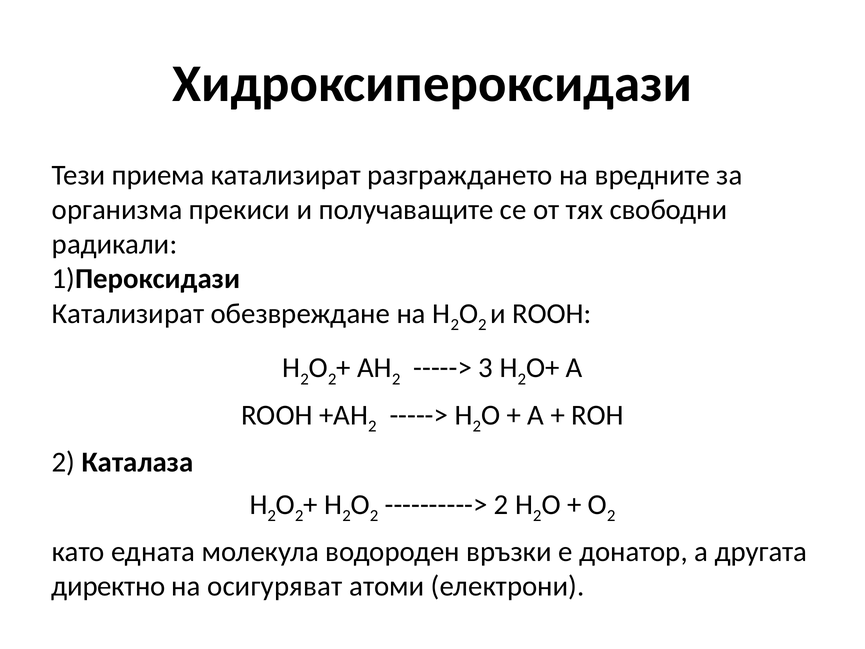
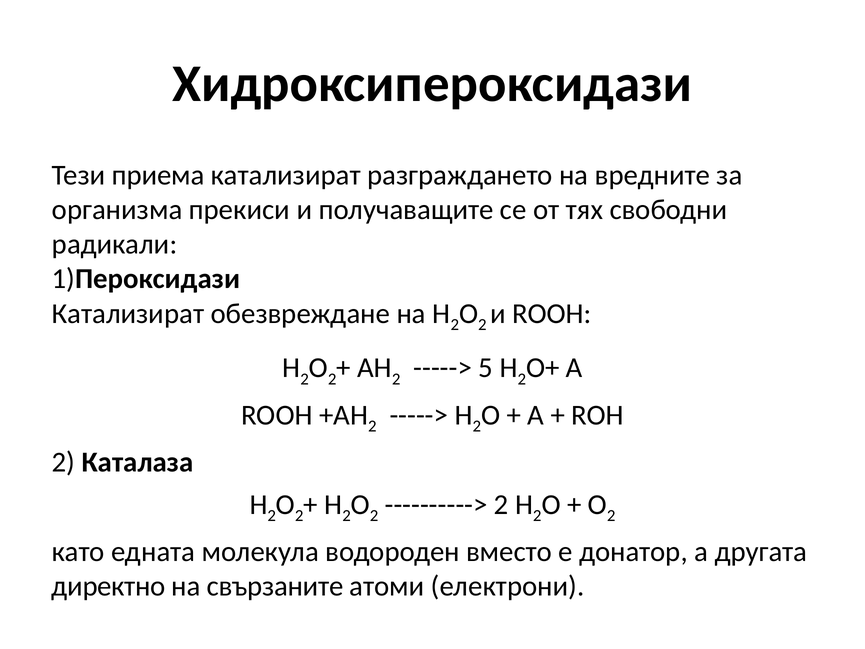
3: 3 -> 5 (486, 368)
връзки: връзки -> вместо (509, 551)
осигуряват: осигуряват -> свързаните (275, 586)
